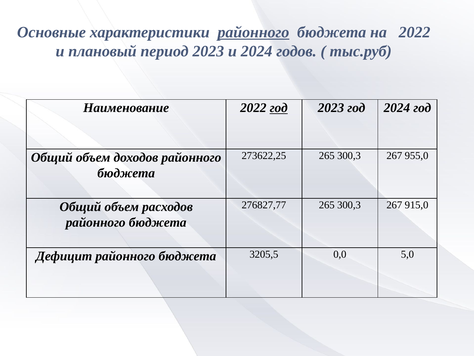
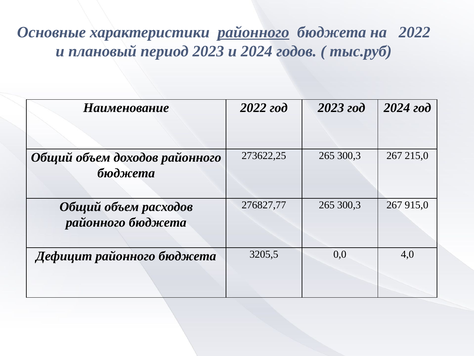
год underline: present -> none (279, 108)
955,0: 955,0 -> 215,0 (417, 155)
5,0: 5,0 -> 4,0 (407, 254)
